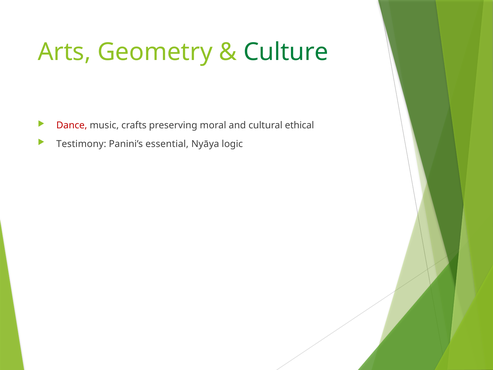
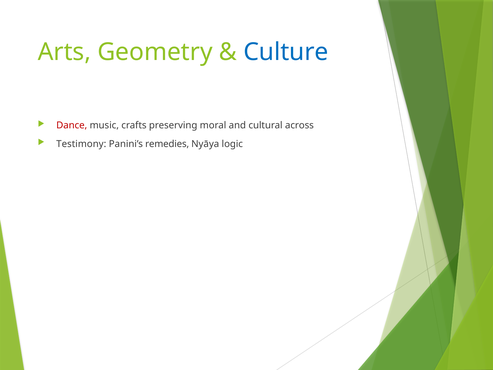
Culture colour: green -> blue (286, 52)
ethical: ethical -> across (299, 125)
essential: essential -> remedies (167, 144)
